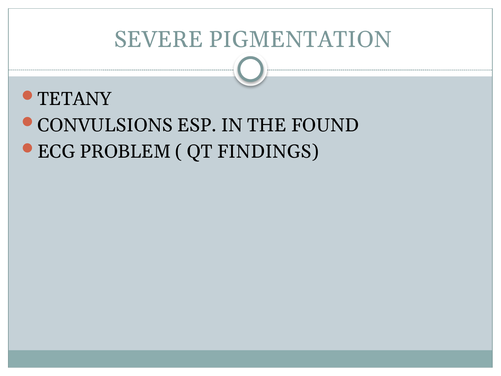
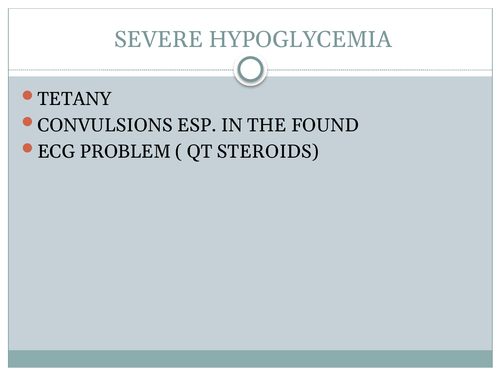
PIGMENTATION: PIGMENTATION -> HYPOGLYCEMIA (300, 39)
FINDINGS: FINDINGS -> STEROIDS (268, 151)
